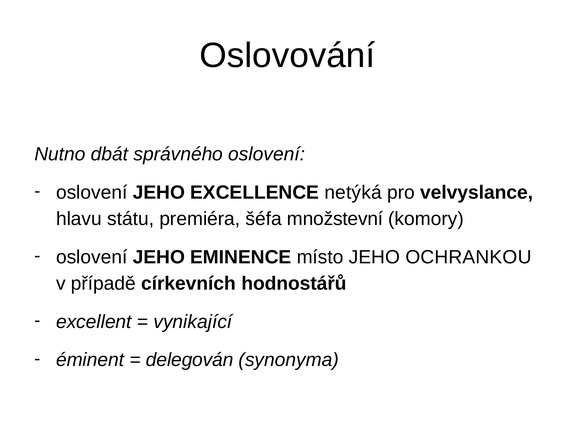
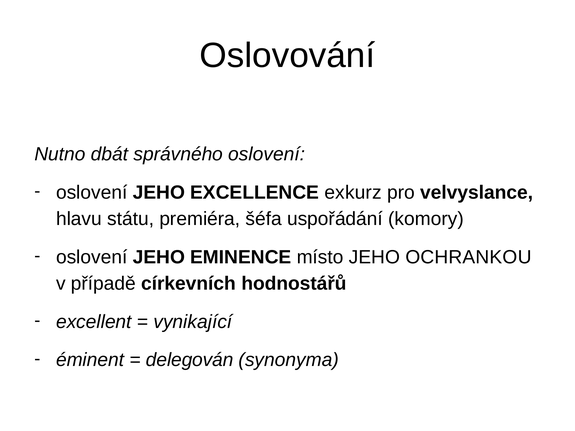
netýká: netýká -> exkurz (353, 193)
množstevní: množstevní -> uspořádání (335, 219)
